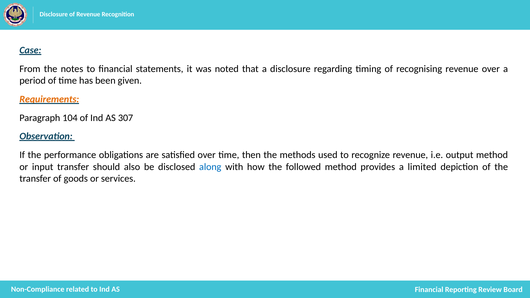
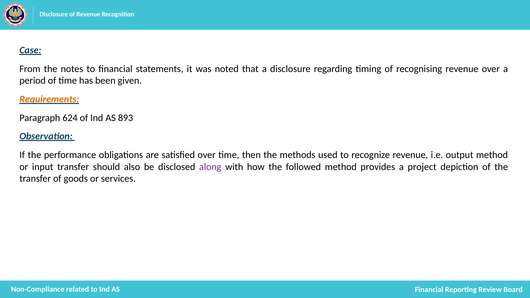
104: 104 -> 624 (70, 118)
307: 307 -> 893 (126, 118)
along colour: blue -> purple (210, 167)
limited: limited -> project (422, 167)
